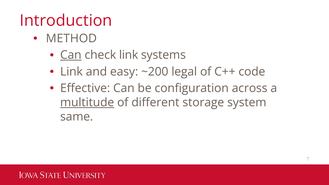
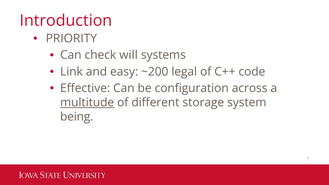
METHOD: METHOD -> PRIORITY (71, 38)
Can underline: present -> none (71, 55)
check link: link -> will (129, 55)
same: same -> being (77, 117)
